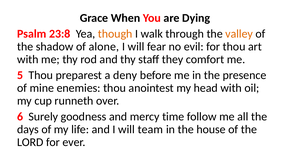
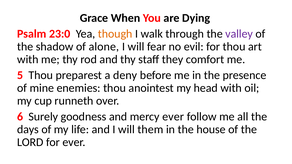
23:8: 23:8 -> 23:0 (60, 34)
valley colour: orange -> purple (239, 34)
mercy time: time -> ever (173, 117)
team: team -> them (150, 130)
